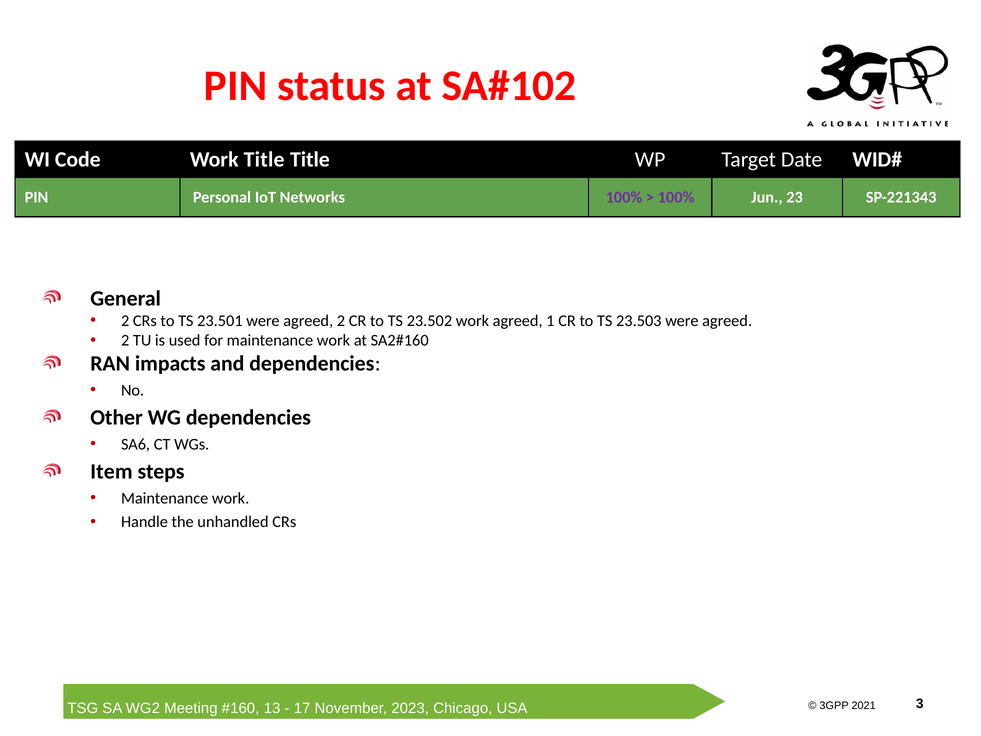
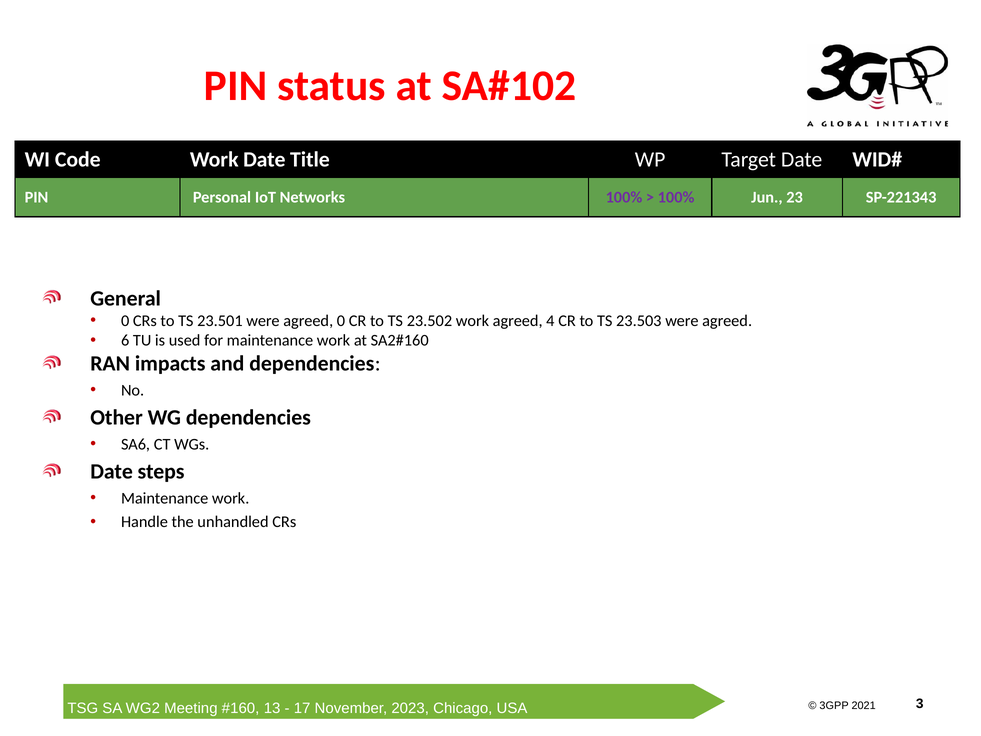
Work Title: Title -> Date (264, 159)
2: 2 -> 0 (125, 321)
agreed 2: 2 -> 0 (341, 321)
1: 1 -> 4 (550, 321)
2: 2 -> 6 (125, 340)
Item: Item -> Date (112, 472)
